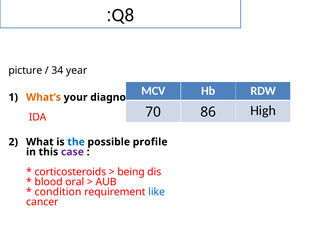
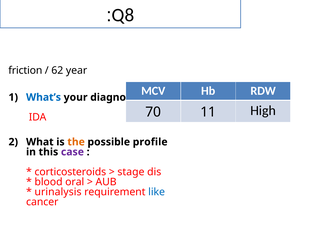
picture: picture -> friction (25, 70)
34: 34 -> 62 (57, 70)
What’s colour: orange -> blue (44, 97)
86: 86 -> 11 (208, 112)
the colour: blue -> orange (76, 142)
being: being -> stage (131, 172)
condition: condition -> urinalysis (58, 192)
